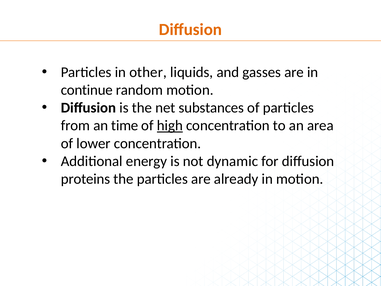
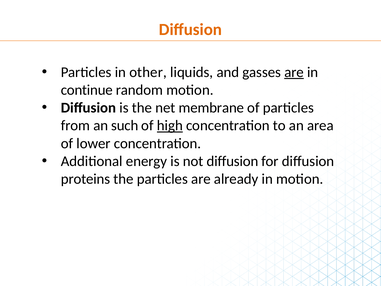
are underline: none -> present (294, 72)
substances: substances -> membrane (211, 108)
time: time -> such (125, 125)
not dynamic: dynamic -> diffusion (232, 161)
